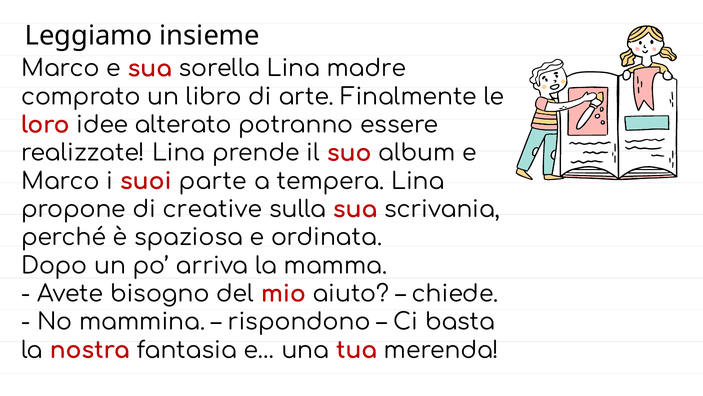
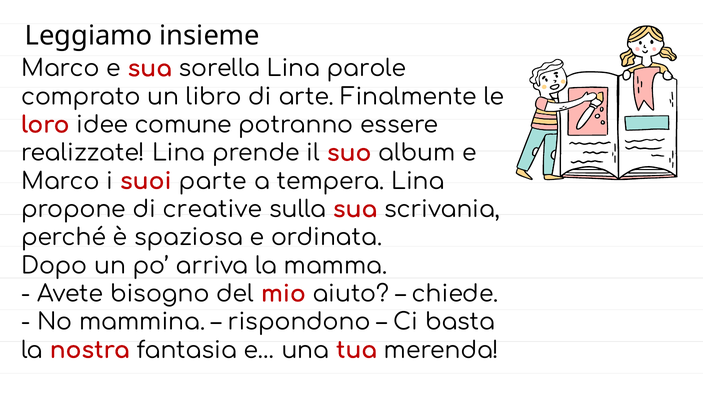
madre: madre -> parole (367, 69)
alterato: alterato -> comune (183, 125)
